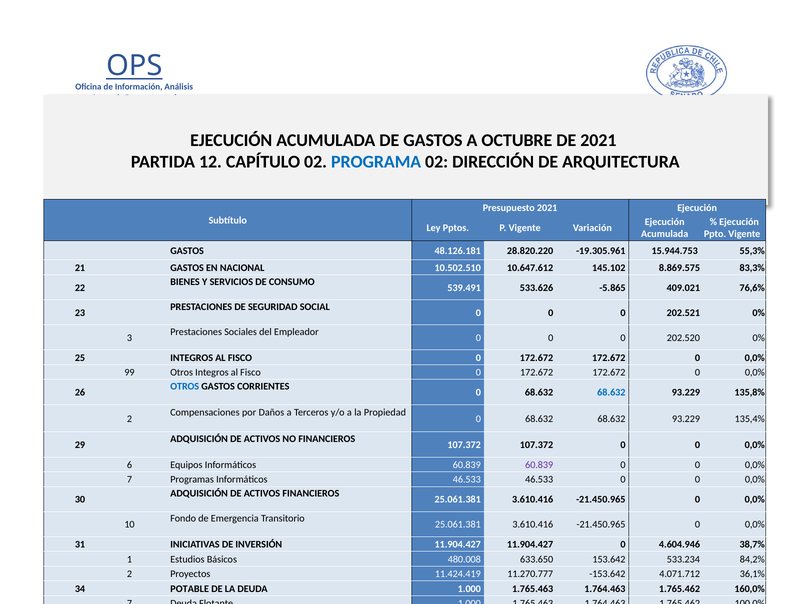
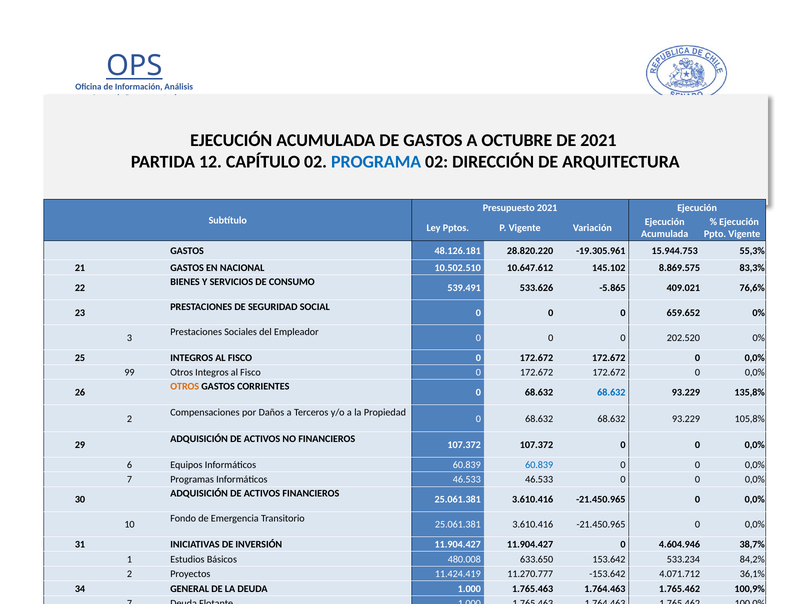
202.521: 202.521 -> 659.652 (683, 313)
OTROS colour: blue -> orange (185, 387)
135,4%: 135,4% -> 105,8% (750, 419)
60.839 colour: purple -> blue (539, 465)
POTABLE: POTABLE -> GENERAL (190, 589)
160,0%: 160,0% -> 100,9% (750, 589)
